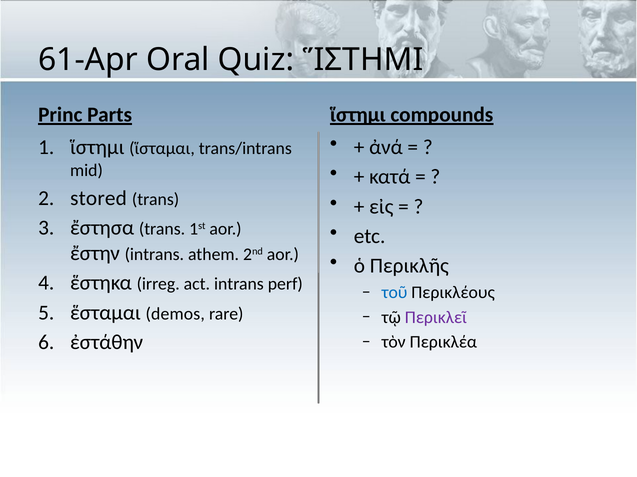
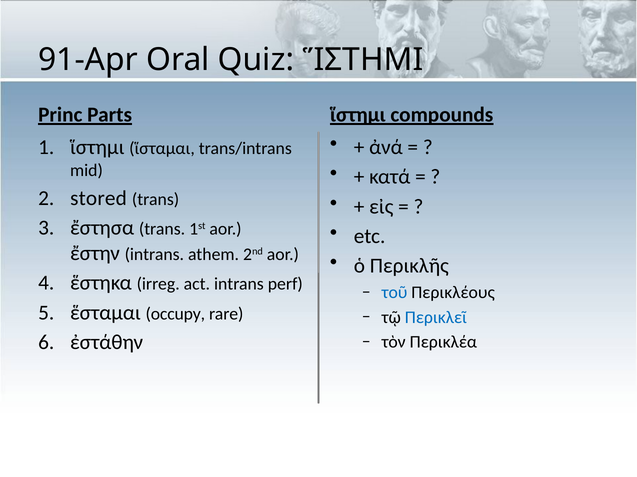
61-Apr: 61-Apr -> 91-Apr (88, 60)
demos: demos -> occupy (175, 314)
Περικλεῖ colour: purple -> blue (436, 318)
